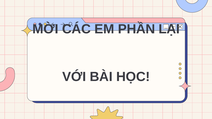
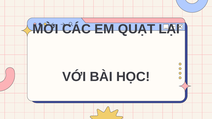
PHẦN: PHẦN -> QUẠT (137, 29)
